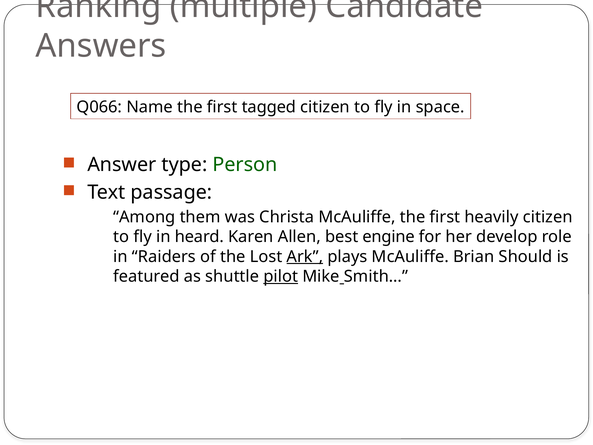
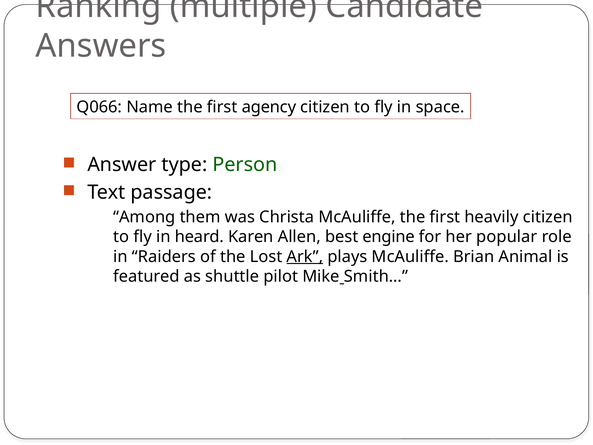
tagged: tagged -> agency (269, 107)
develop: develop -> popular (507, 237)
Should: Should -> Animal (526, 256)
pilot underline: present -> none (281, 276)
